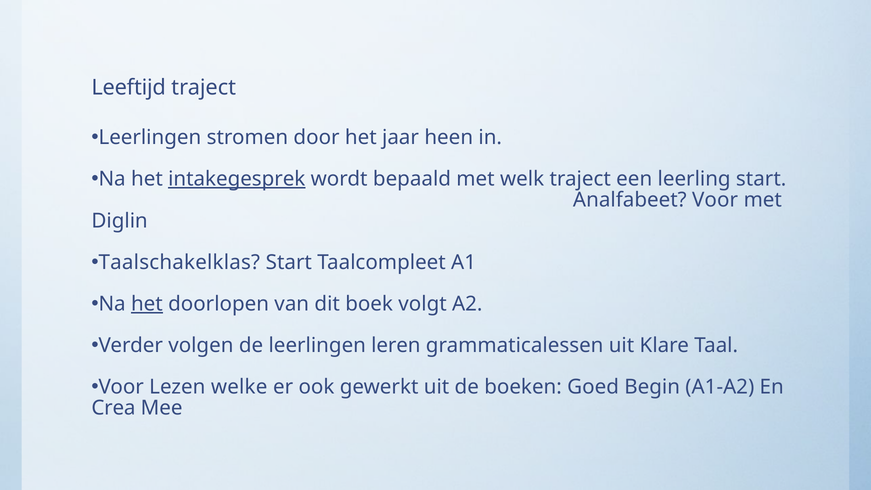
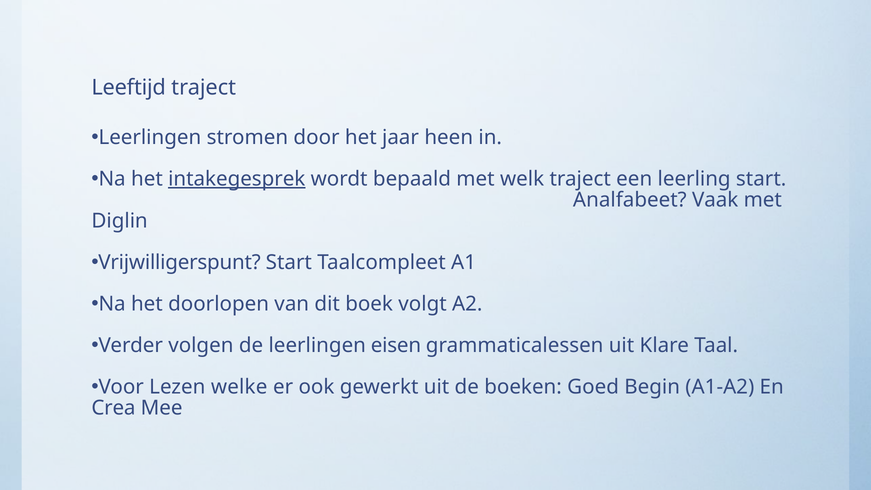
Analfabeet Voor: Voor -> Vaak (715, 200)
Taalschakelklas: Taalschakelklas -> Vrijwilligerspunt (180, 263)
het underline: present -> none (147, 304)
leren: leren -> eisen (396, 345)
